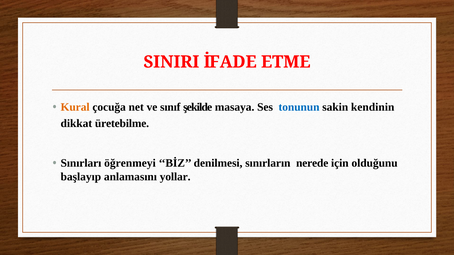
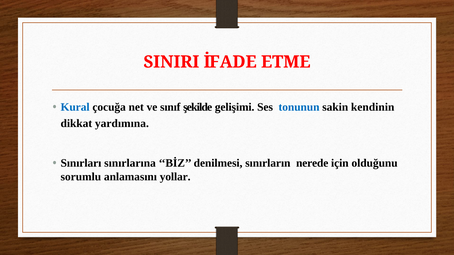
Kural colour: orange -> blue (75, 107)
masaya: masaya -> gelişimi (235, 107)
üretebilme: üretebilme -> yardımına (122, 124)
öğrenmeyi: öğrenmeyi -> sınırlarına (130, 163)
başlayıp: başlayıp -> sorumlu (81, 177)
